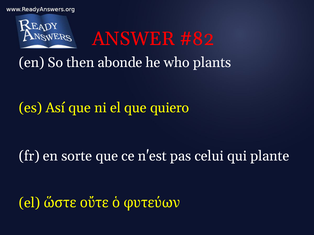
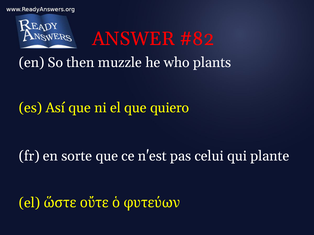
abonde: abonde -> muzzle (120, 63)
